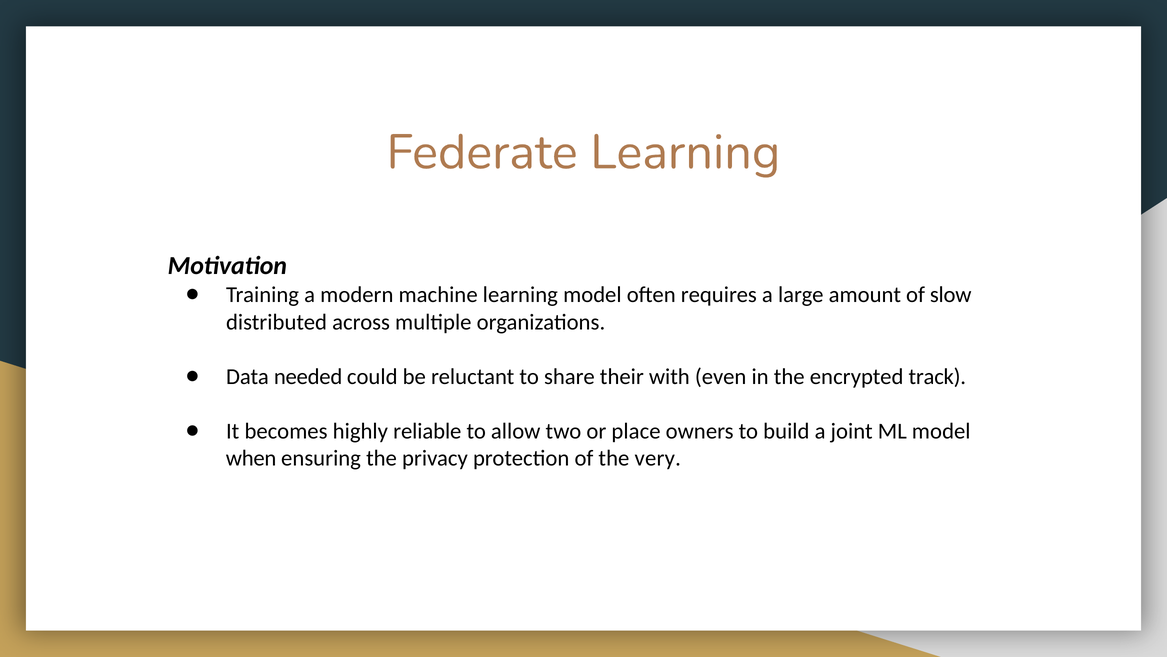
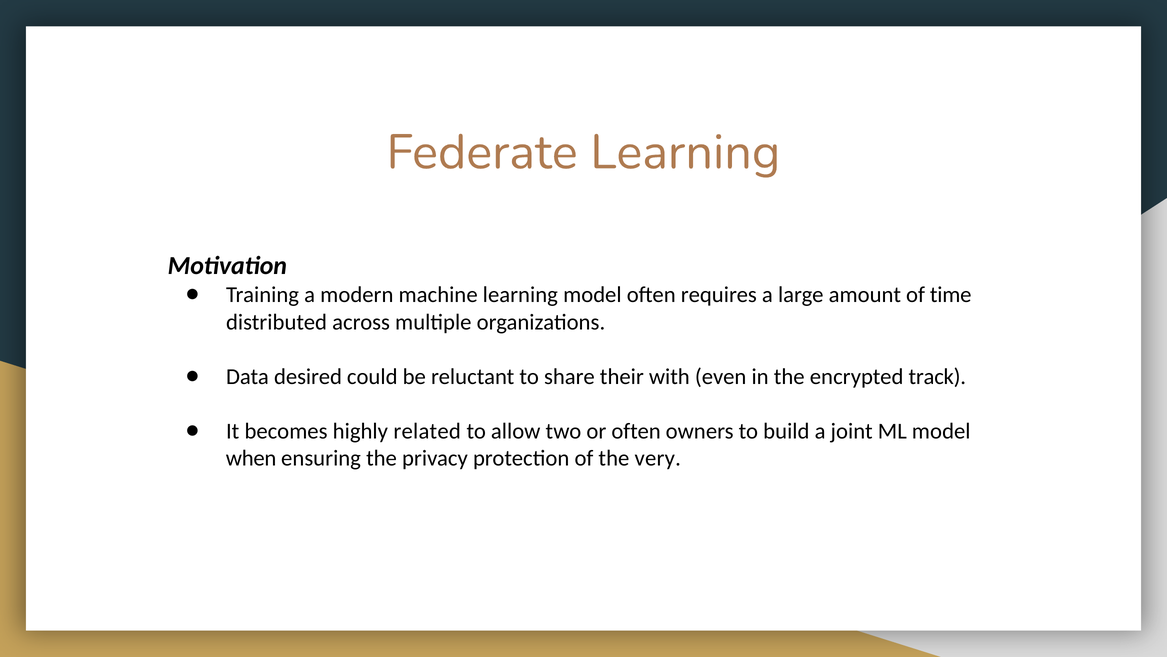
slow: slow -> time (951, 295)
needed: needed -> desired (308, 376)
reliable: reliable -> related (427, 431)
or place: place -> often (636, 431)
